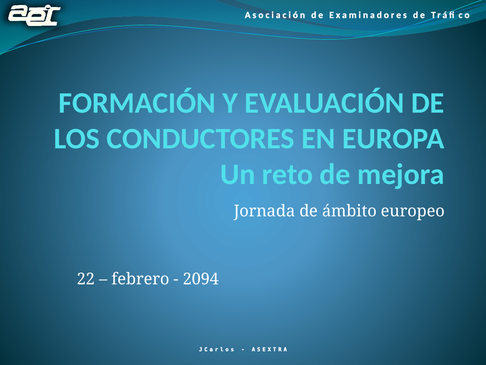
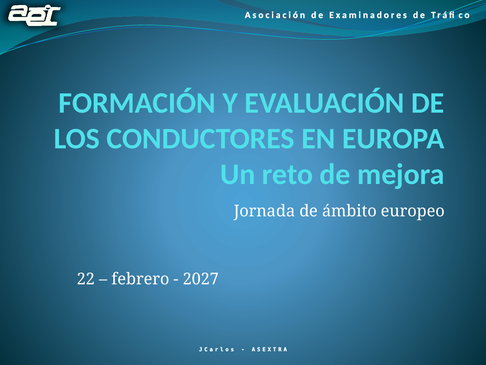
2094: 2094 -> 2027 (201, 279)
